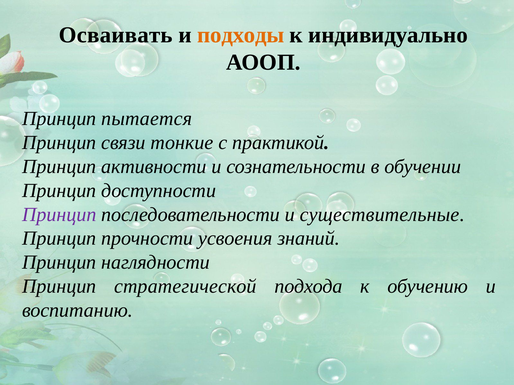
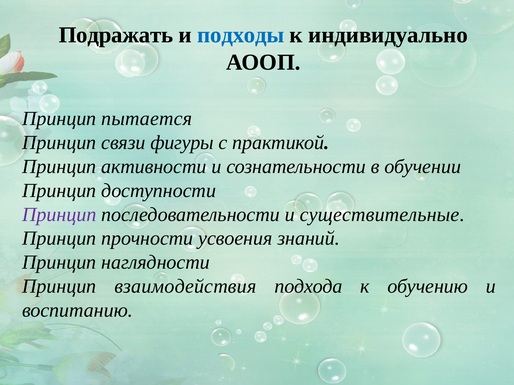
Осваивать: Осваивать -> Подражать (116, 35)
подходы colour: orange -> blue (241, 35)
тонкие: тонкие -> фигуры (182, 143)
стратегической: стратегической -> взаимодействия (185, 287)
